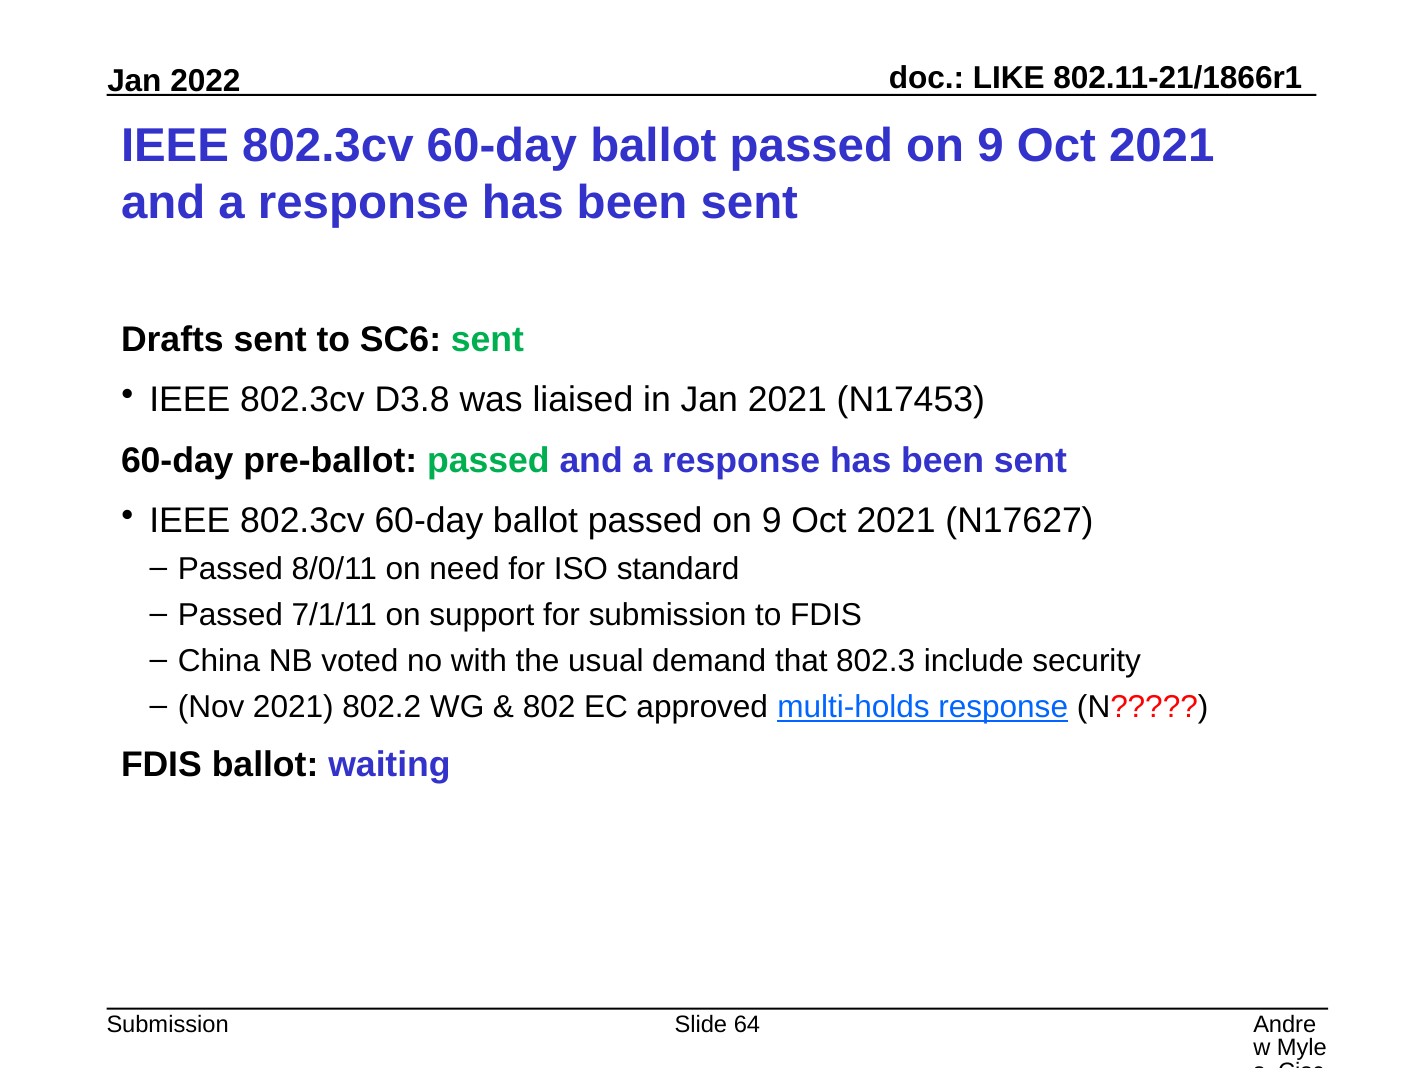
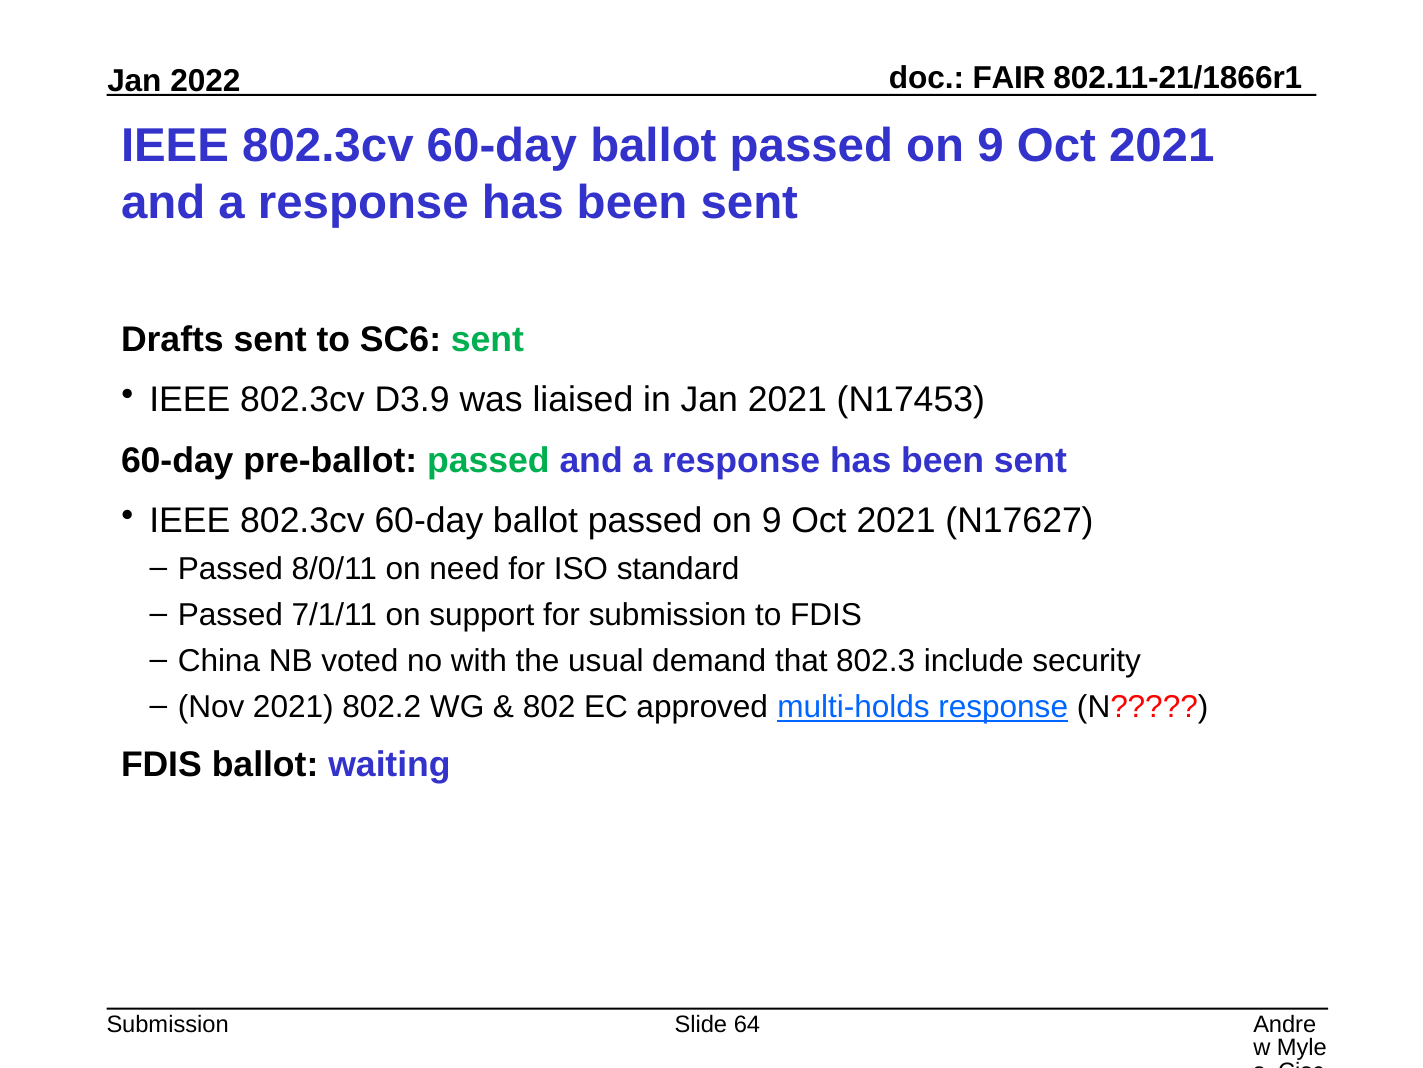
LIKE: LIKE -> FAIR (1009, 78)
D3.8: D3.8 -> D3.9 (412, 400)
